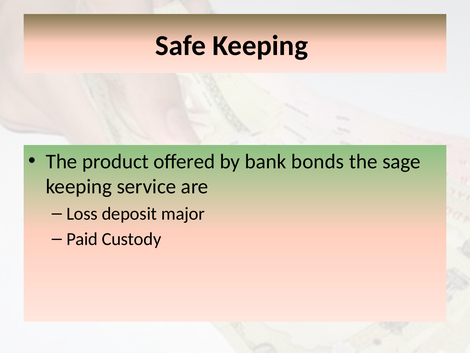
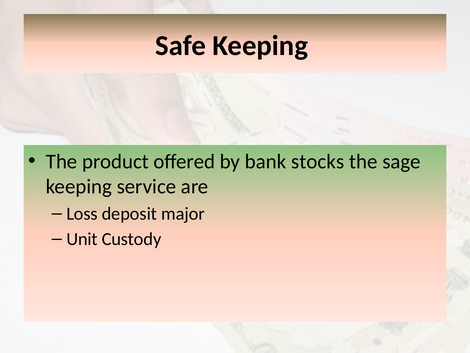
bonds: bonds -> stocks (318, 161)
Paid: Paid -> Unit (82, 239)
